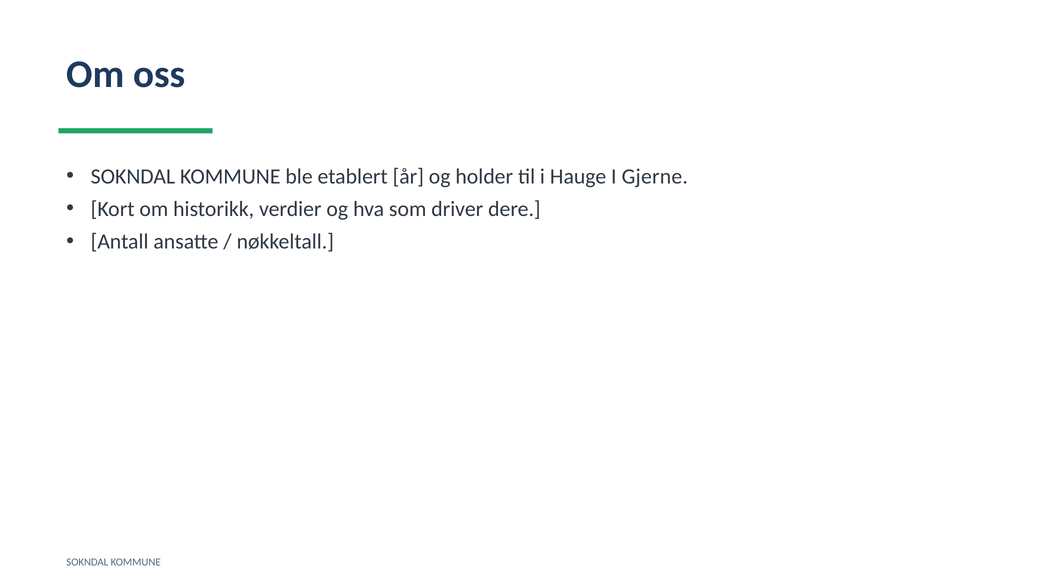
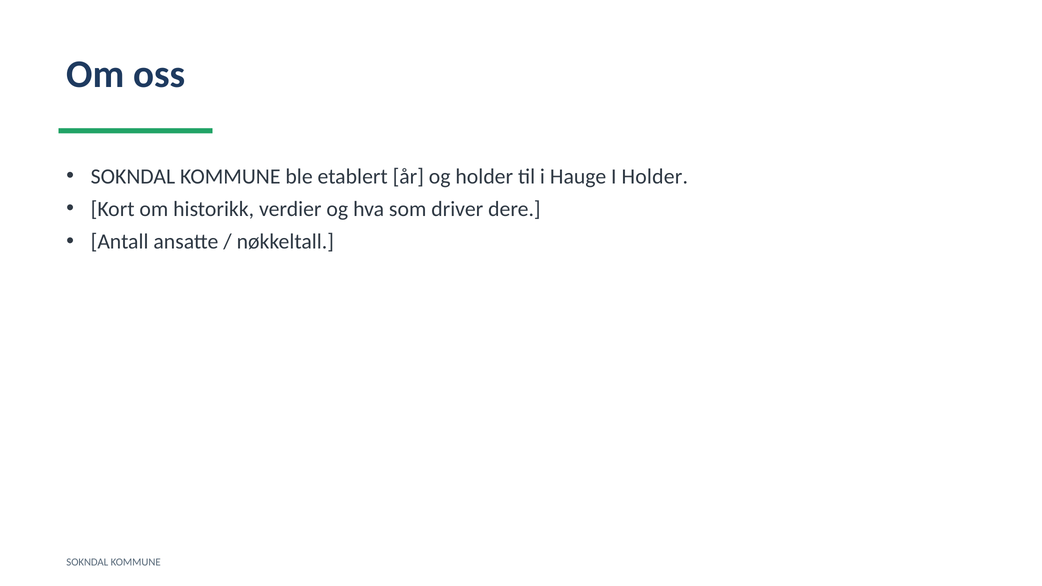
I Gjerne: Gjerne -> Holder (655, 176)
